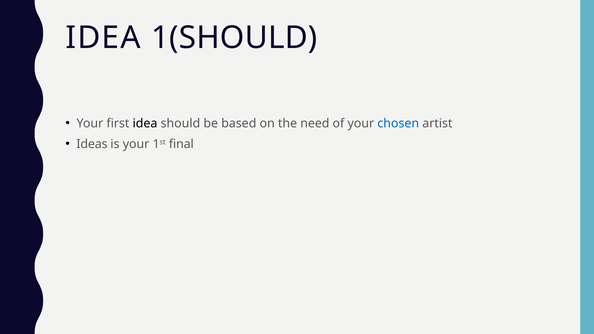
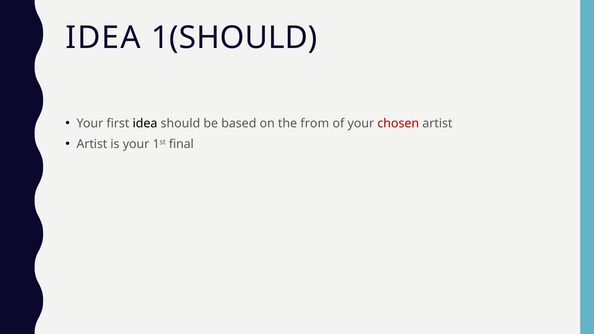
need: need -> from (315, 123)
chosen colour: blue -> red (398, 123)
Ideas: Ideas -> Artist (92, 144)
